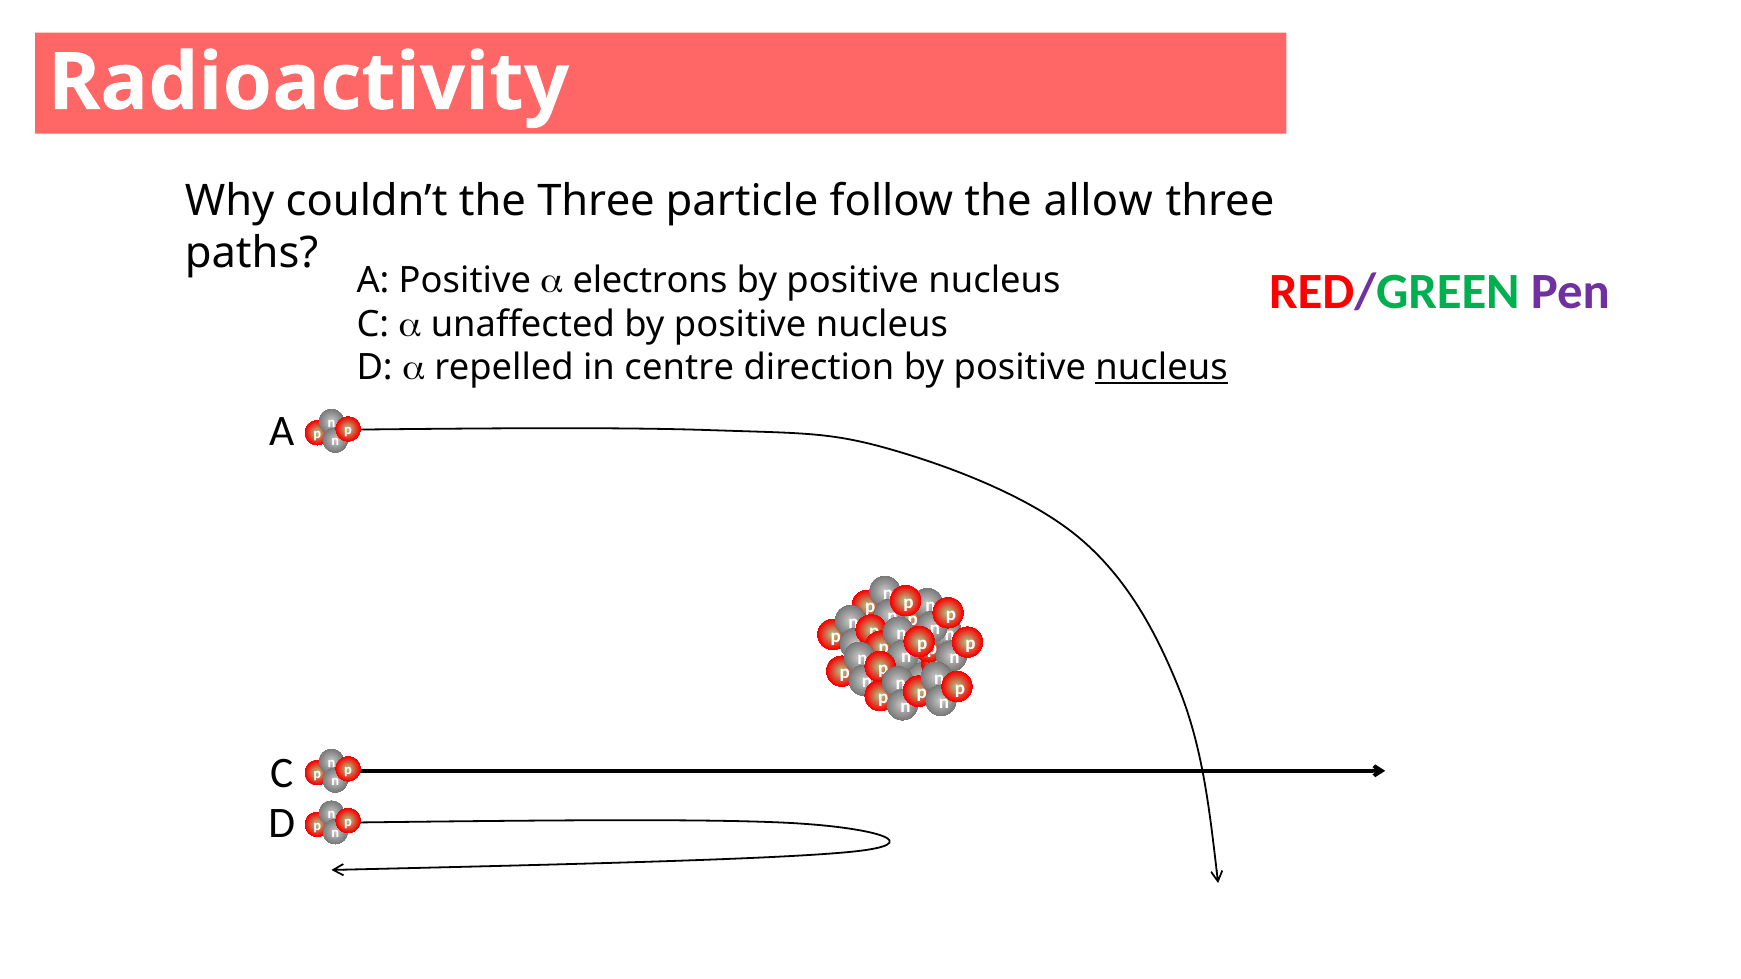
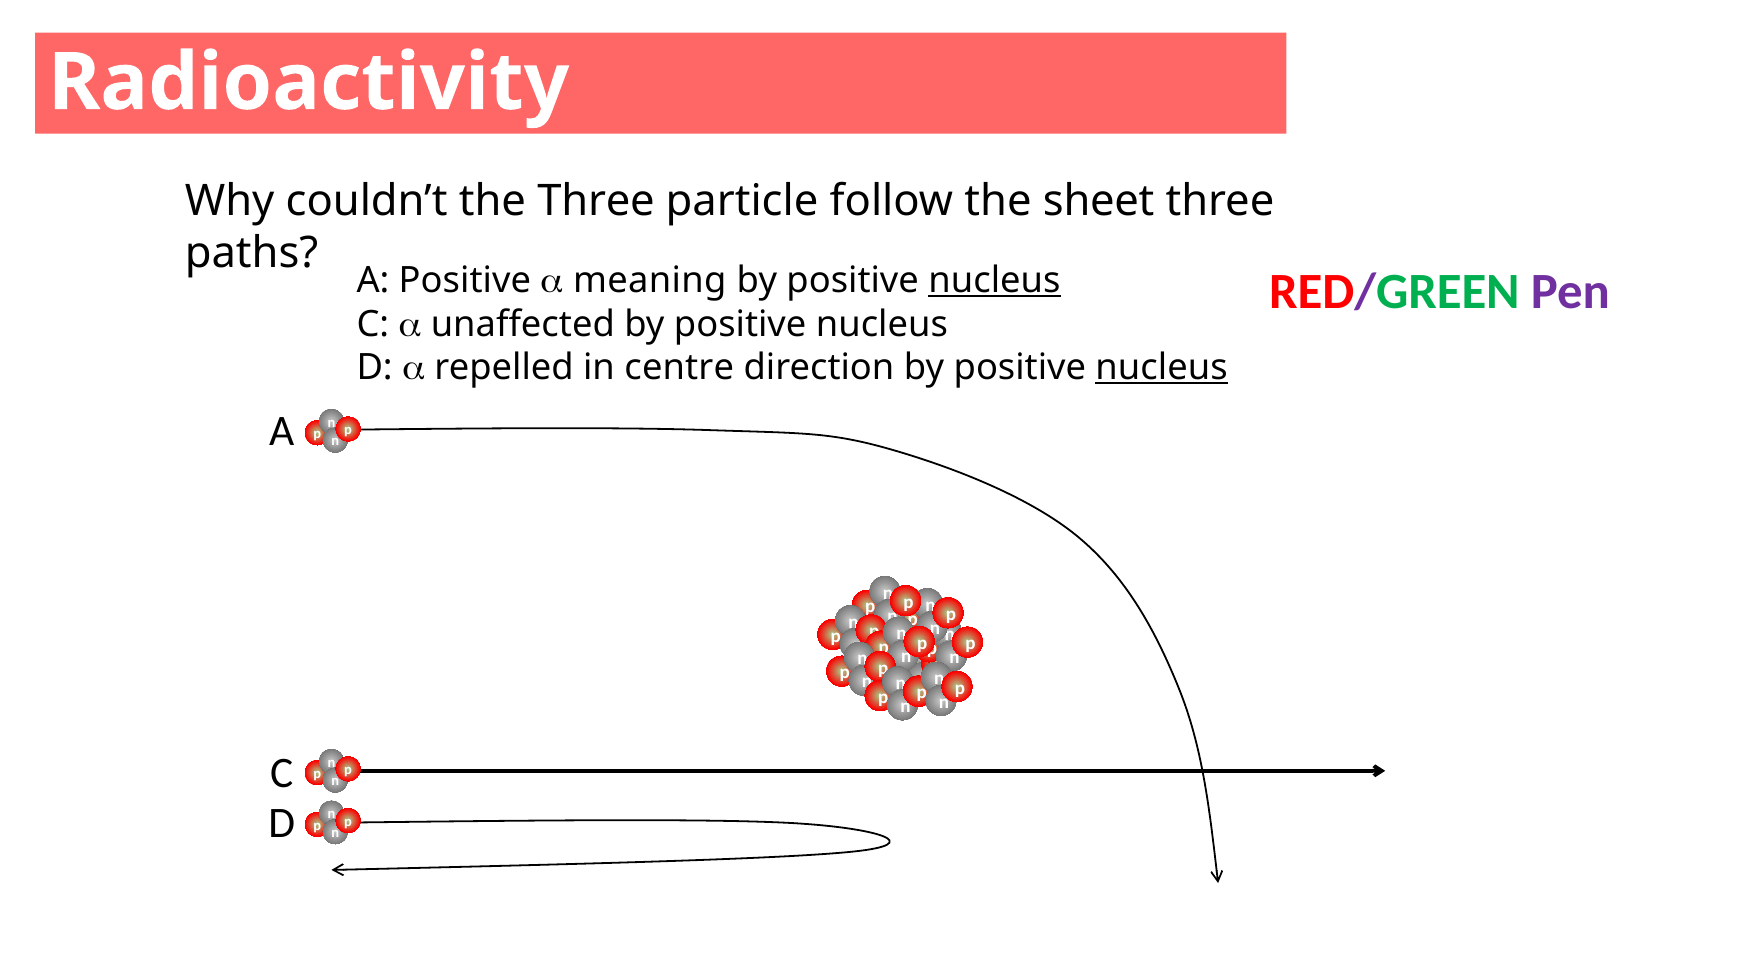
allow: allow -> sheet (1099, 201)
electrons: electrons -> meaning (650, 281)
nucleus underline: none -> present (994, 281)
